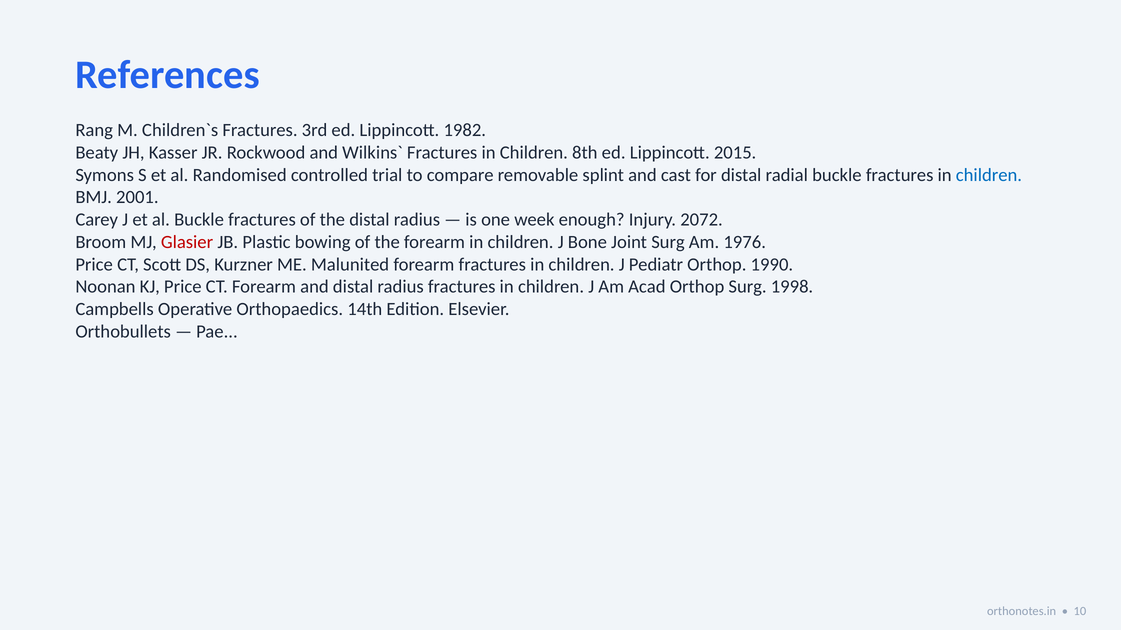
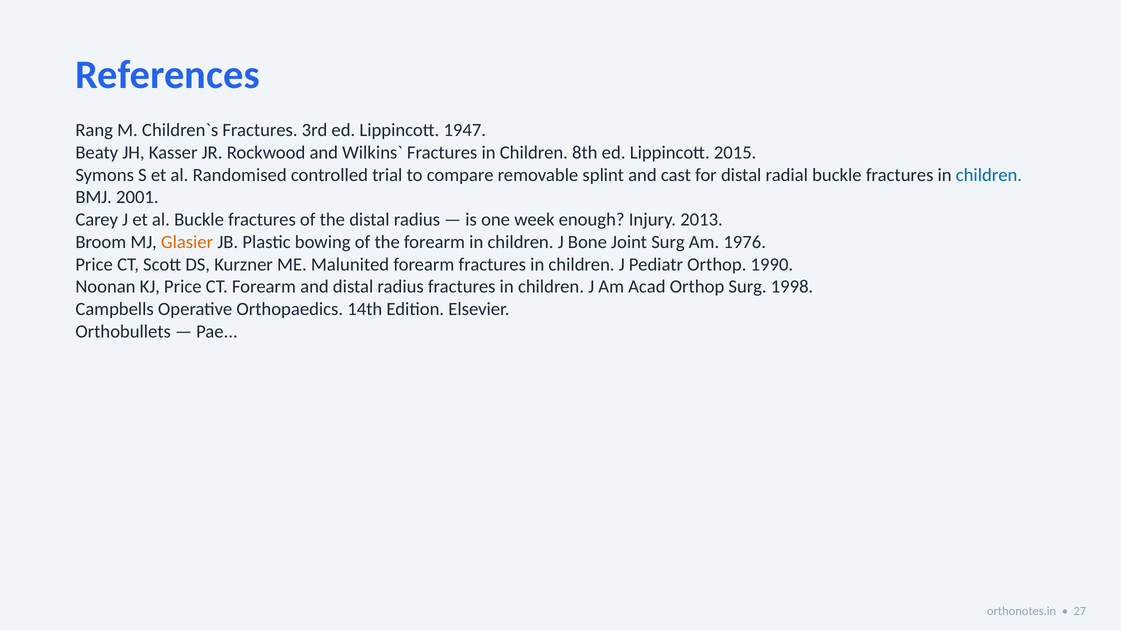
1982: 1982 -> 1947 (465, 130)
2072: 2072 -> 2013 (702, 220)
Glasier colour: red -> orange (187, 242)
10: 10 -> 27 (1080, 612)
